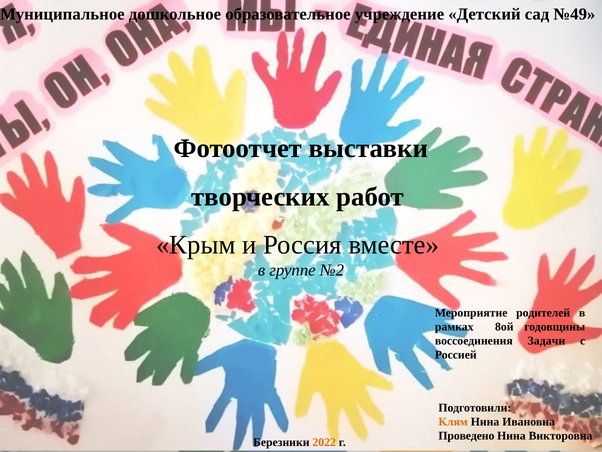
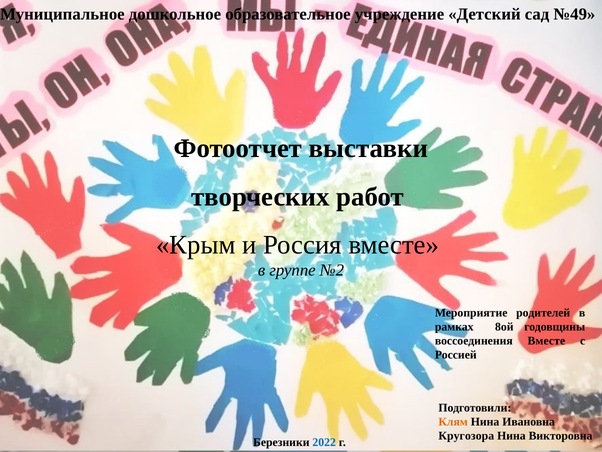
воссоединения Задачи: Задачи -> Вместе (546, 341)
Проведено: Проведено -> Кругозора (466, 436)
2022 colour: orange -> blue (324, 442)
